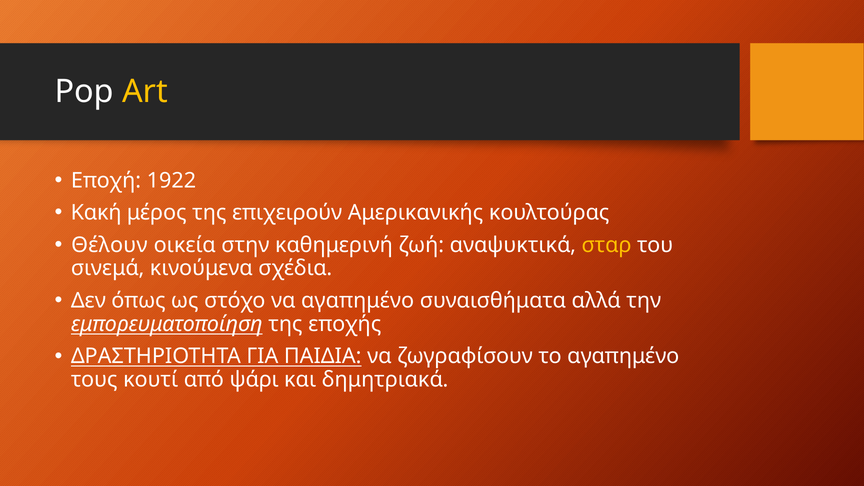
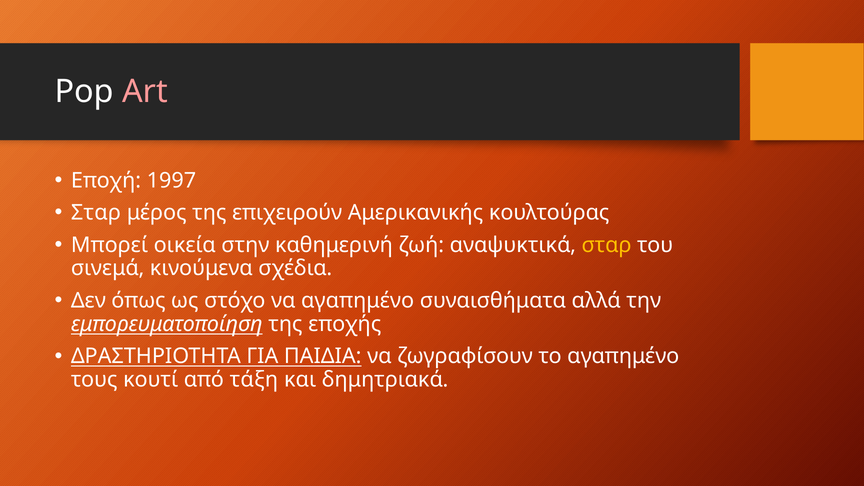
Art colour: yellow -> pink (145, 91)
1922: 1922 -> 1997 (171, 180)
Κακή: Κακή -> Σταρ (96, 213)
Θέλουν: Θέλουν -> Μπορεί (109, 245)
ψάρι: ψάρι -> τάξη (254, 380)
